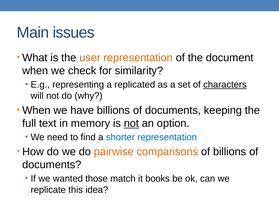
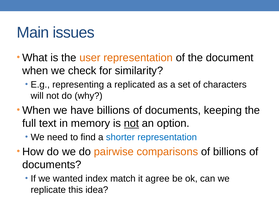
characters underline: present -> none (225, 84)
those: those -> index (97, 178)
books: books -> agree (157, 178)
